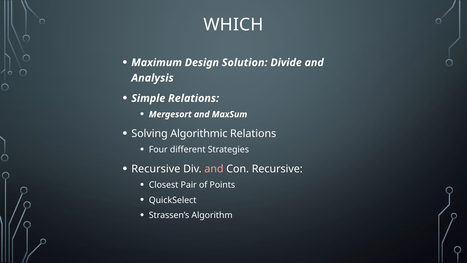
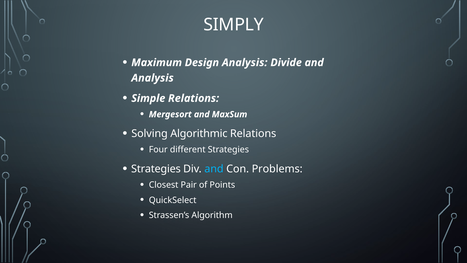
WHICH: WHICH -> SIMPLY (234, 25)
Design Solution: Solution -> Analysis (245, 63)
Recursive: Recursive -> Strategies (156, 169)
and colour: pink -> light blue (214, 169)
Con Recursive: Recursive -> Problems (277, 169)
